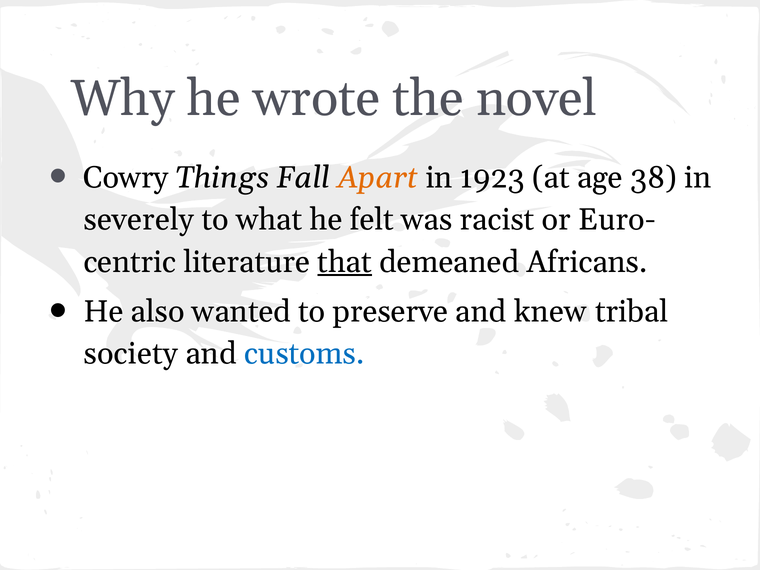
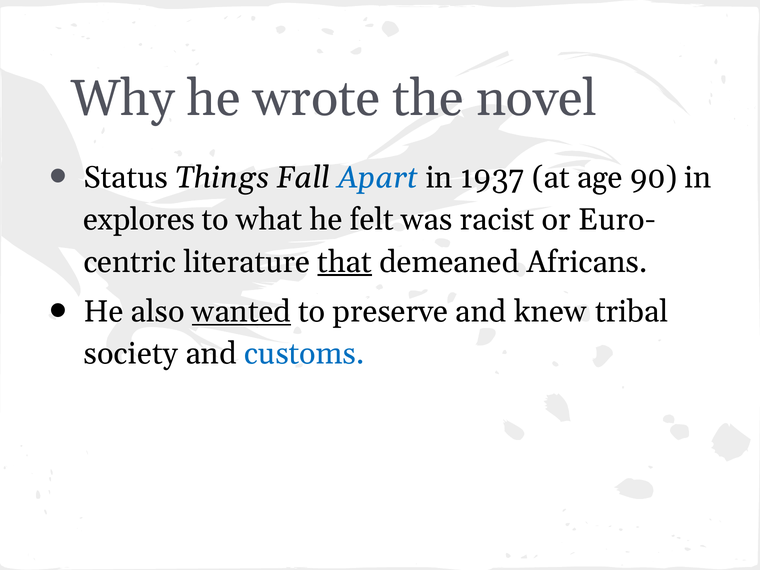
Cowry: Cowry -> Status (126, 177)
Apart colour: orange -> blue (378, 177)
1923: 1923 -> 1937 (492, 177)
38: 38 -> 90 (654, 177)
severely: severely -> explores (139, 220)
wanted underline: none -> present (241, 312)
